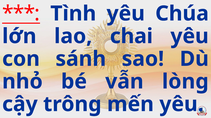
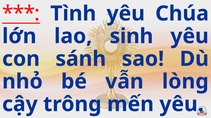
chai: chai -> sinh (131, 36)
